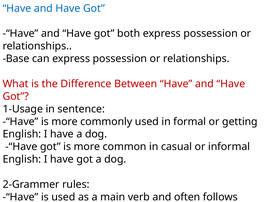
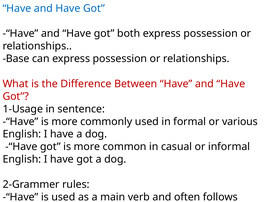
getting: getting -> various (240, 122)
